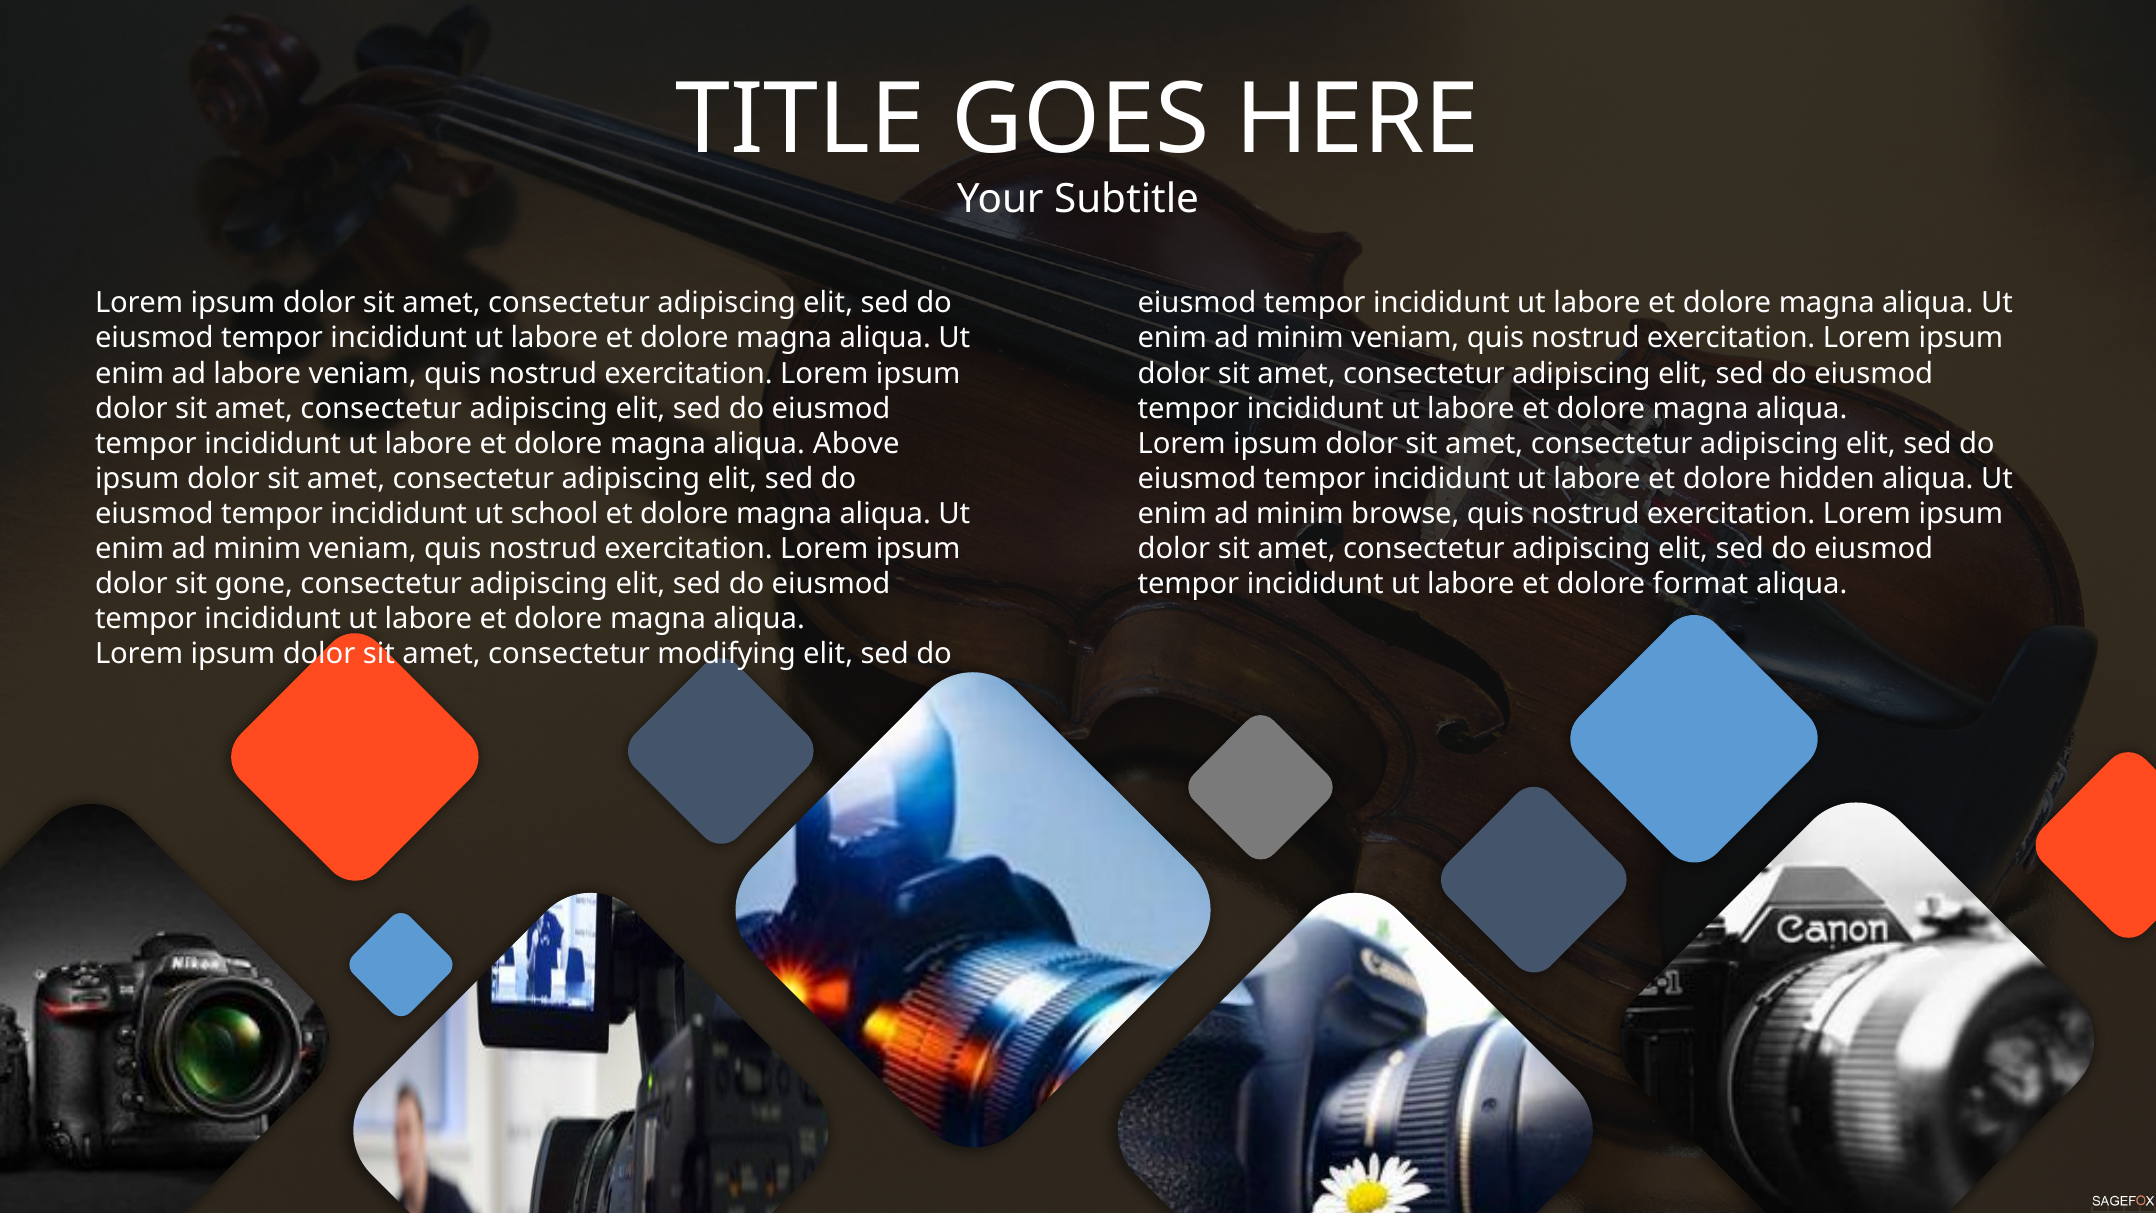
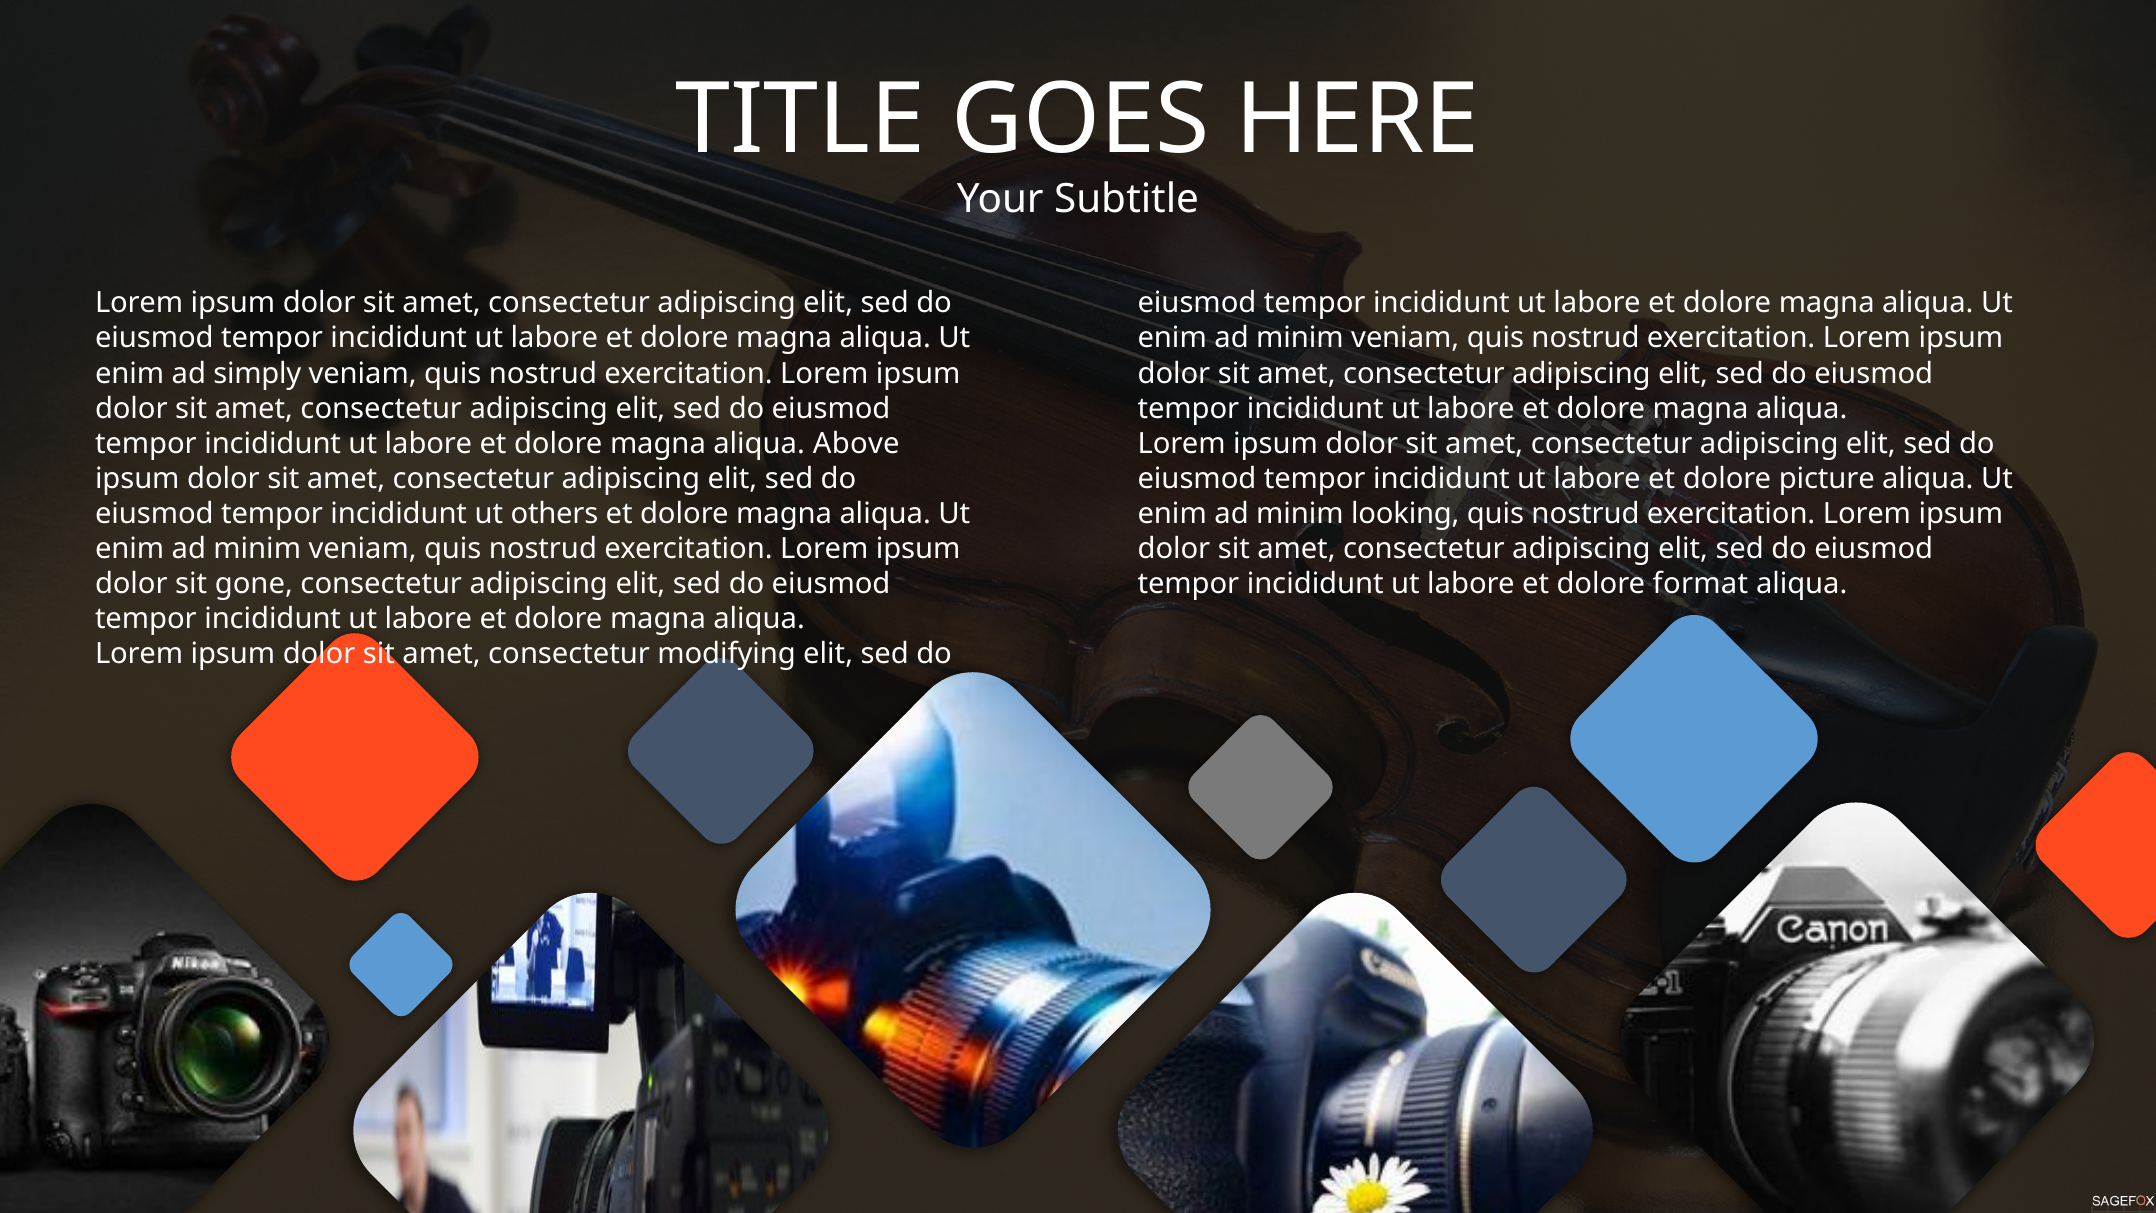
ad labore: labore -> simply (257, 373)
hidden: hidden -> picture (1827, 479)
school: school -> others (554, 514)
browse: browse -> looking (1405, 514)
